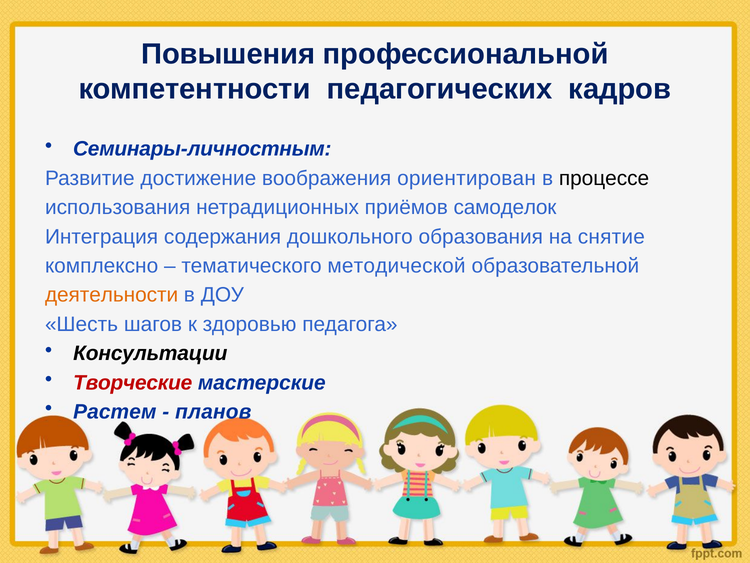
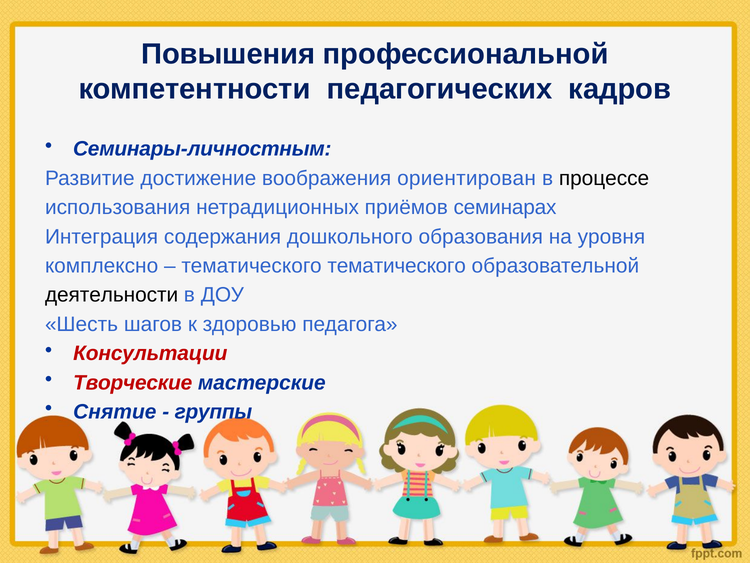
самоделок: самоделок -> семинарах (505, 207)
снятие: снятие -> уровня (611, 236)
тематического методической: методической -> тематического (397, 266)
деятельности colour: orange -> black (112, 295)
Консультации colour: black -> red (150, 353)
Растем: Растем -> Снятие (115, 412)
планов: планов -> группы (213, 412)
